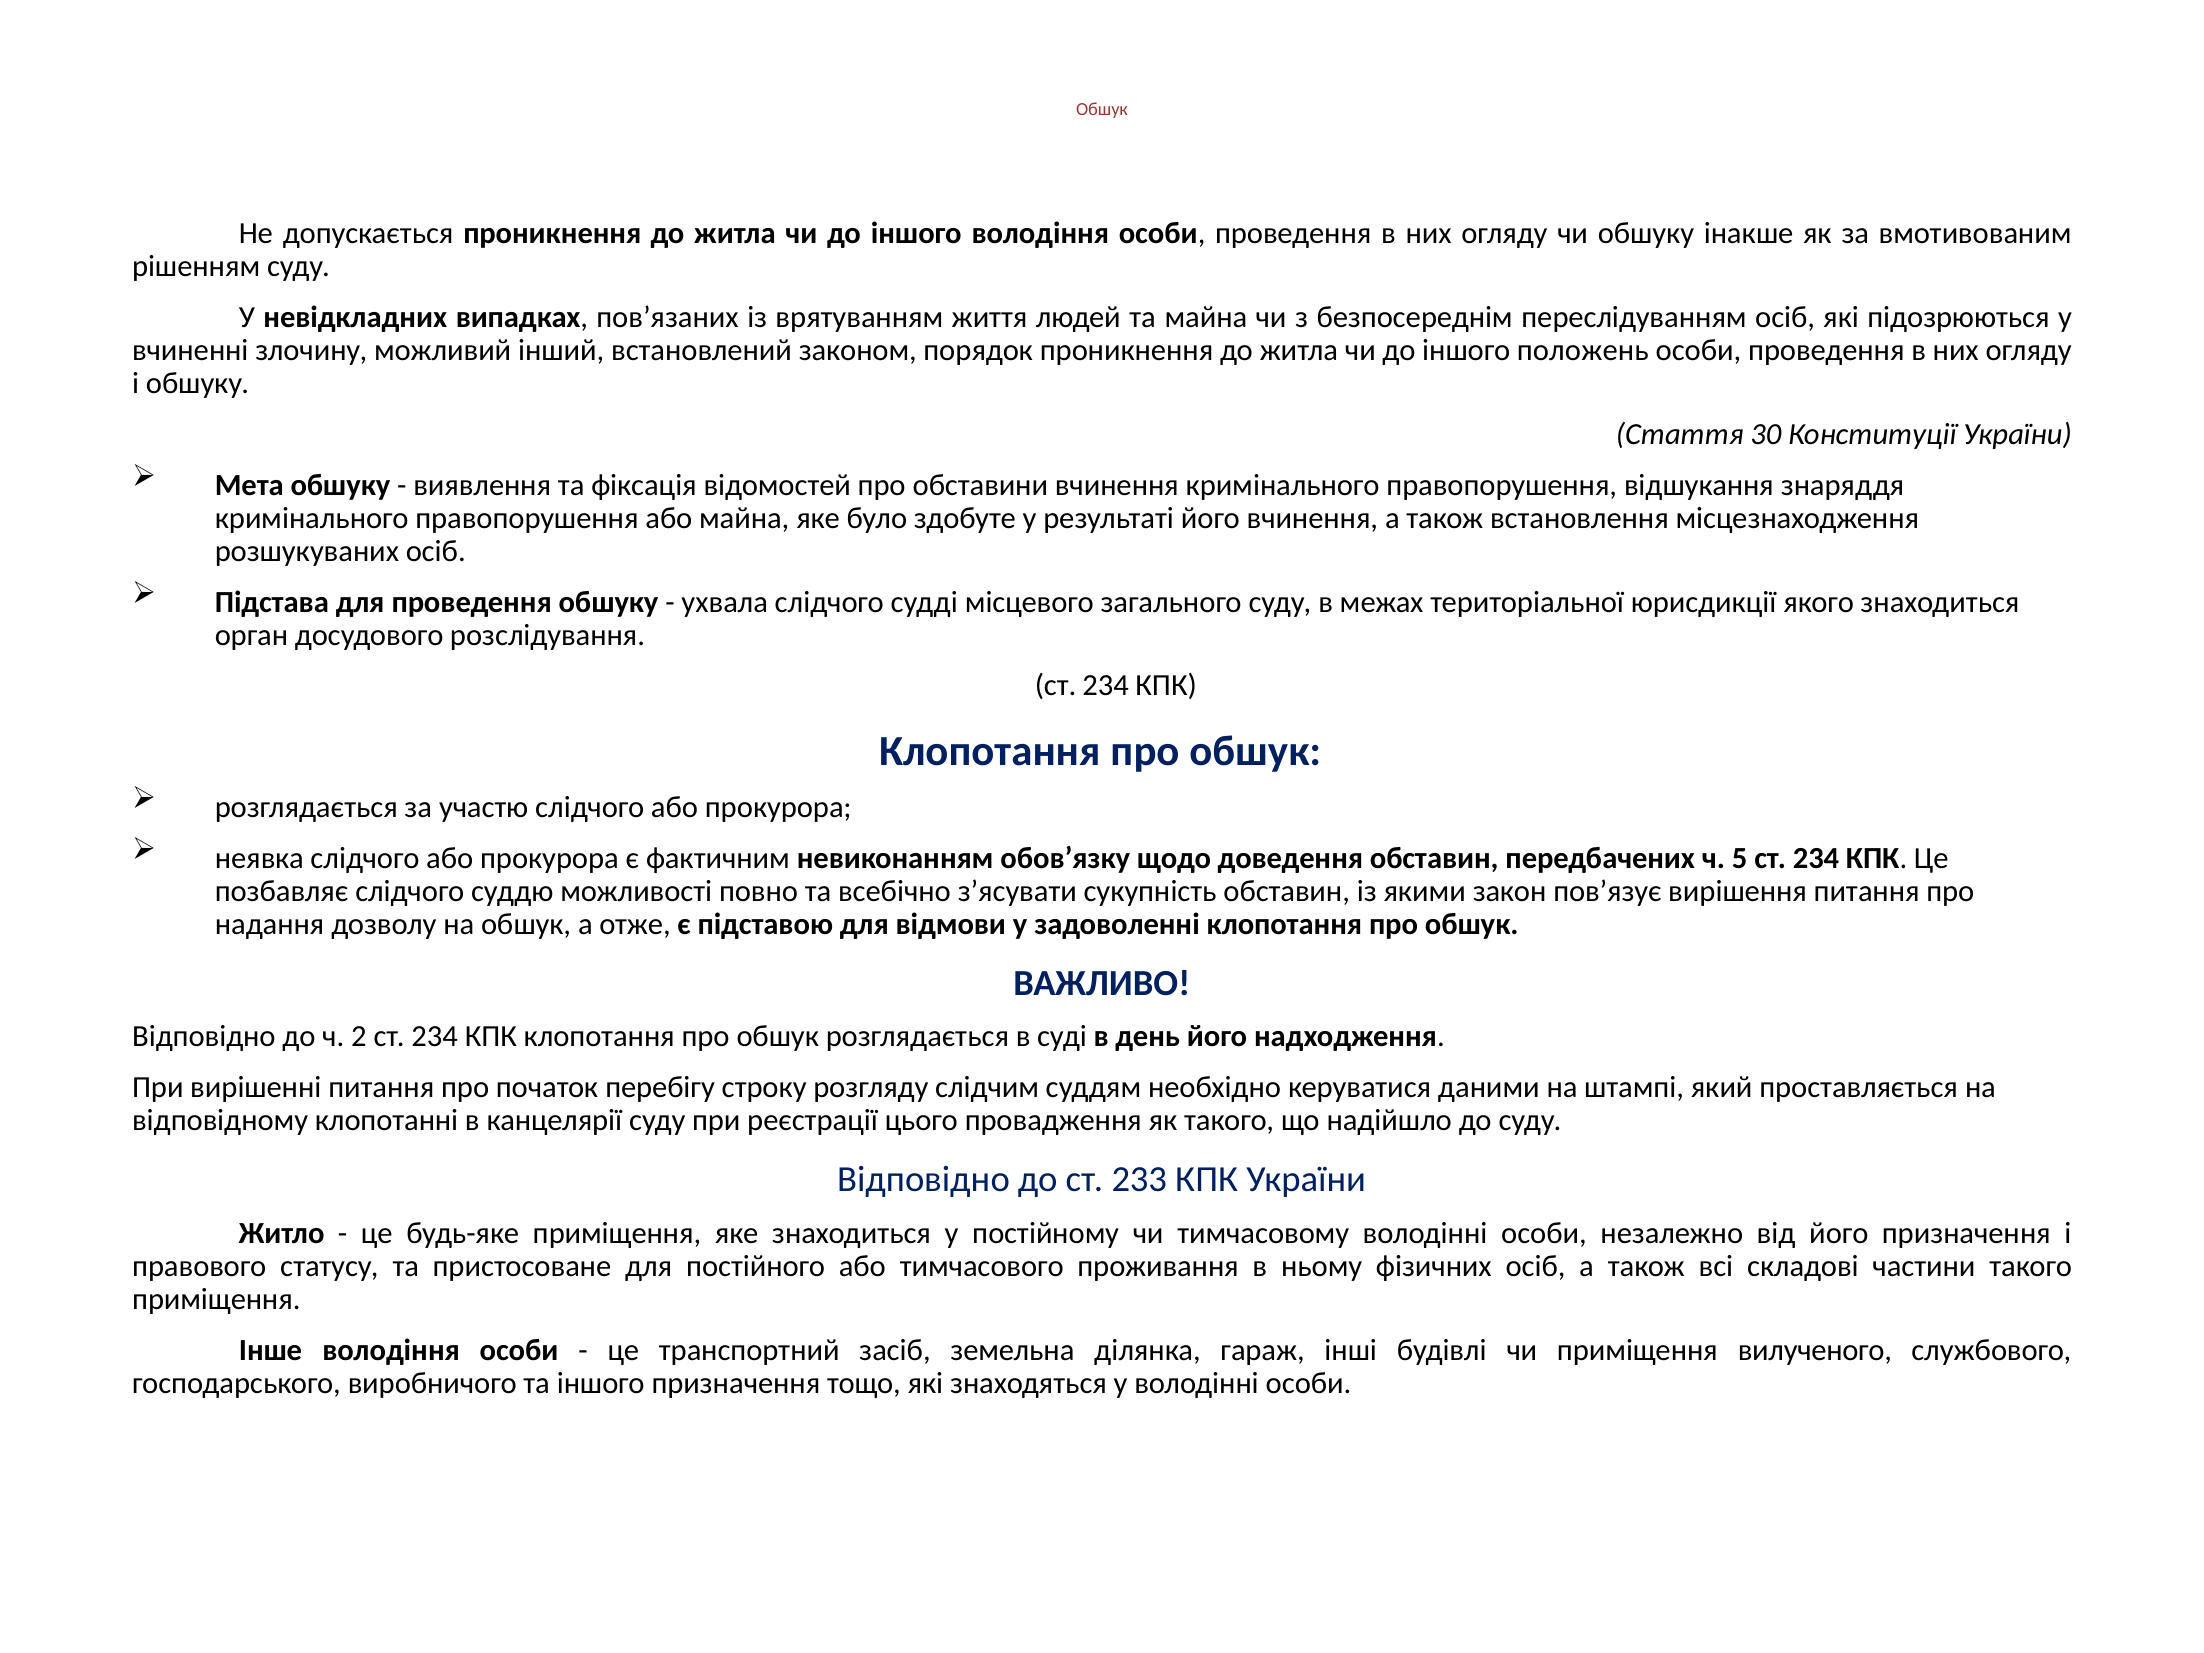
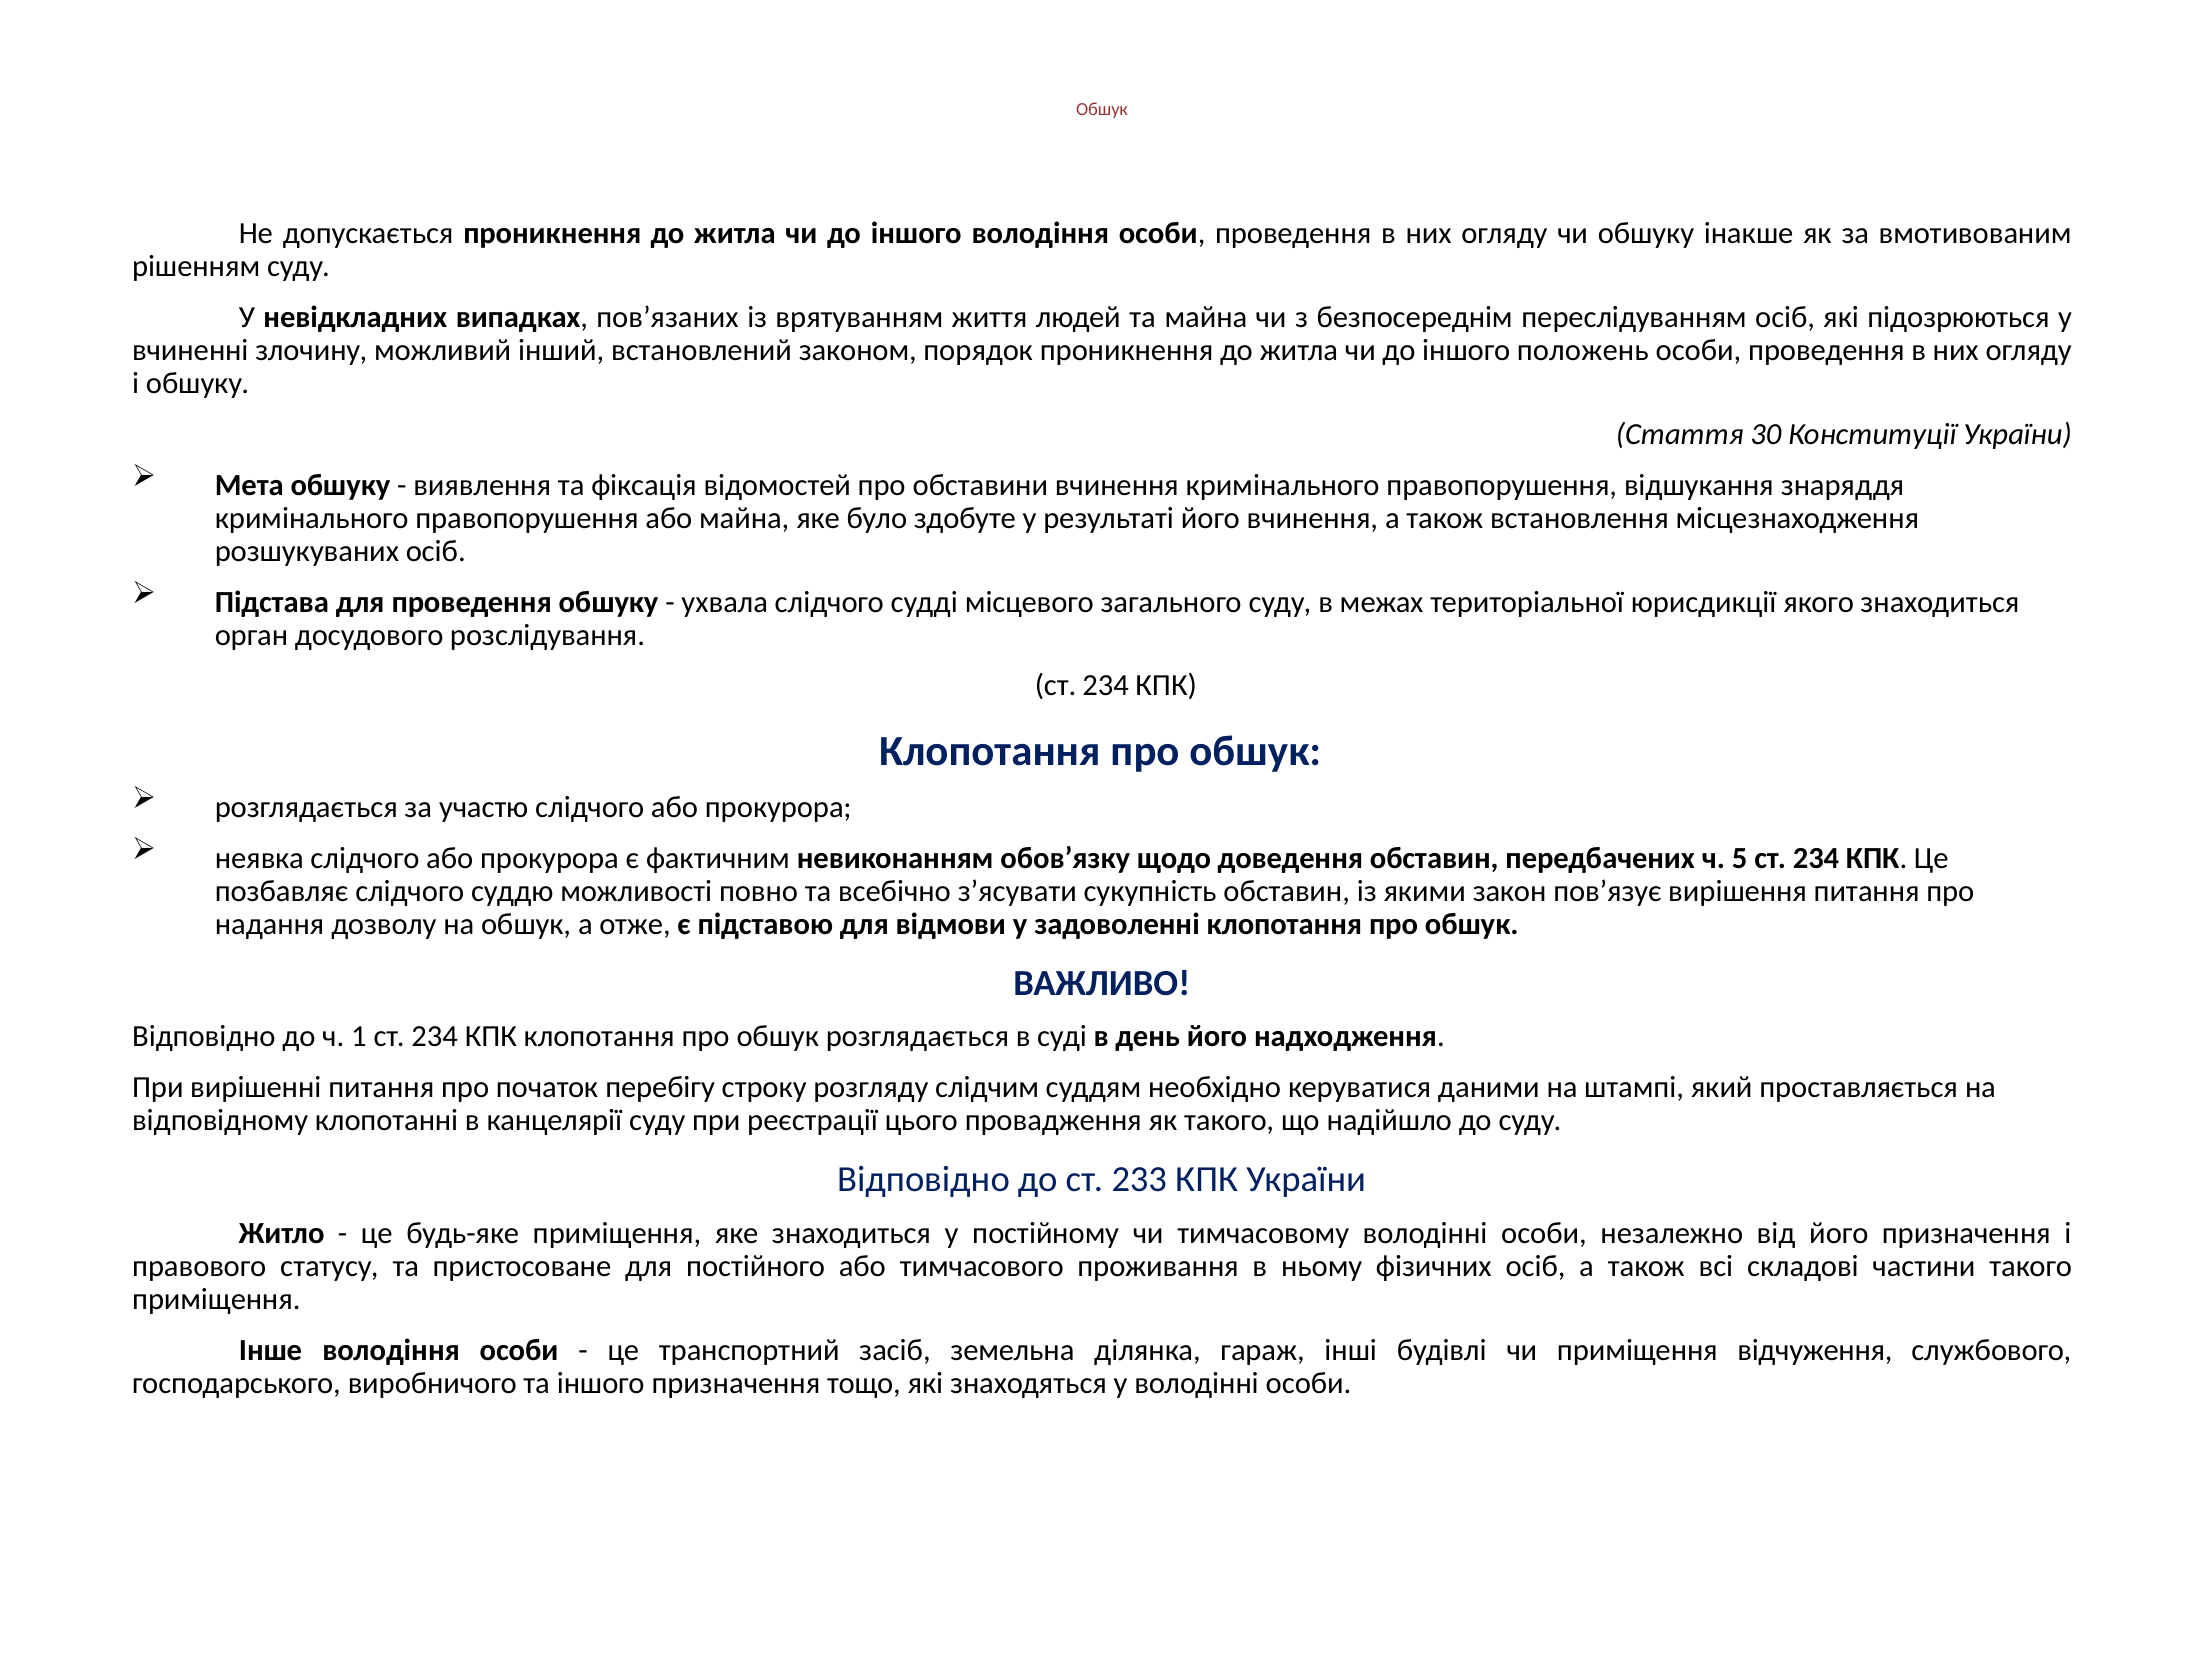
2: 2 -> 1 (359, 1037)
вилученого: вилученого -> відчуження (1815, 1350)
